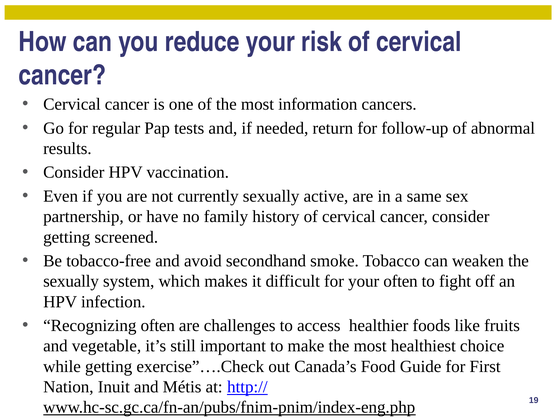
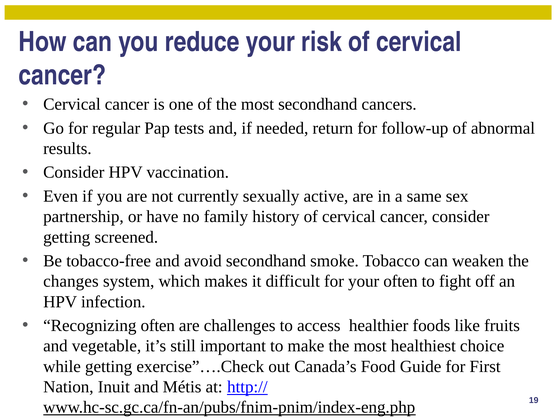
most information: information -> secondhand (318, 104)
sexually: sexually -> changes (71, 281)
